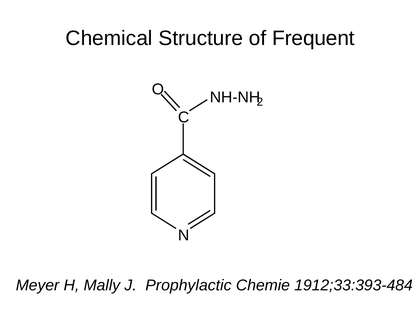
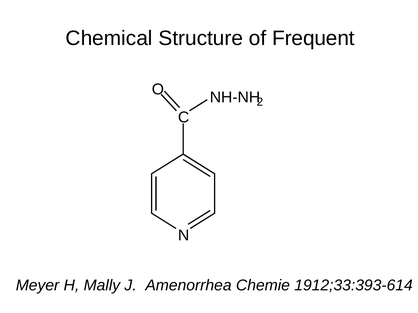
Prophylactic: Prophylactic -> Amenorrhea (188, 286)
1912;33:393-484: 1912;33:393-484 -> 1912;33:393-614 (354, 286)
